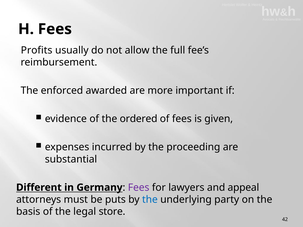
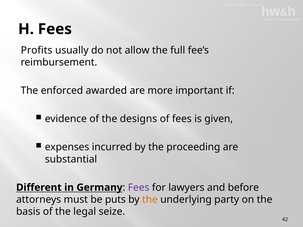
ordered: ordered -> designs (138, 119)
appeal: appeal -> before (243, 188)
the colour: blue -> orange (150, 200)
store: store -> seize (112, 212)
